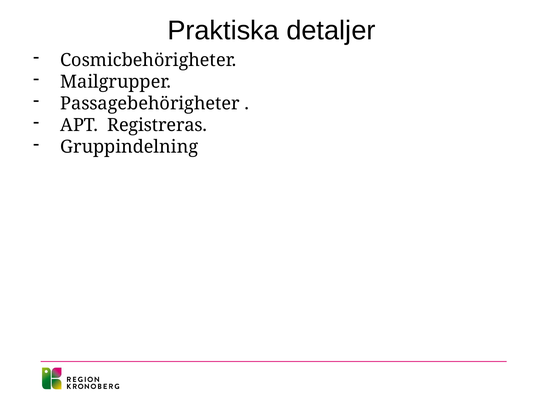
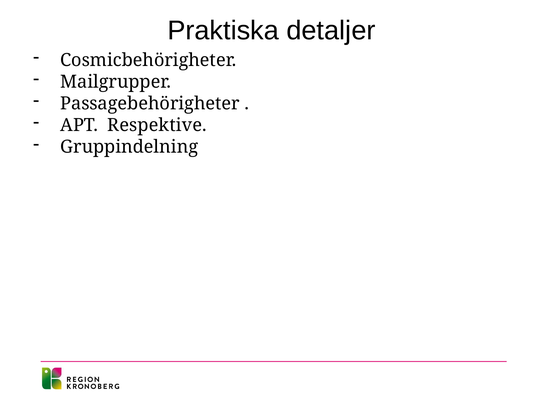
Registreras: Registreras -> Respektive (157, 125)
